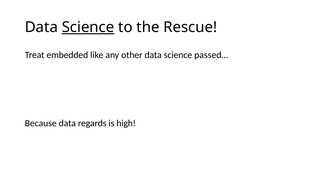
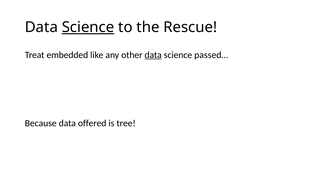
data underline: none -> present (153, 55)
regards: regards -> offered (92, 123)
high: high -> tree (126, 123)
